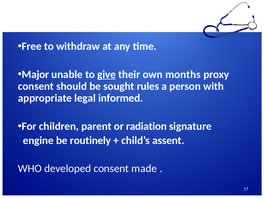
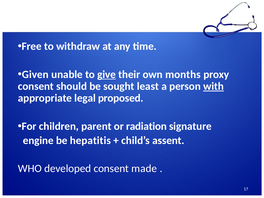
Major: Major -> Given (35, 74)
rules: rules -> least (148, 86)
with underline: none -> present (214, 86)
informed: informed -> proposed (121, 98)
routinely: routinely -> hepatitis (90, 140)
